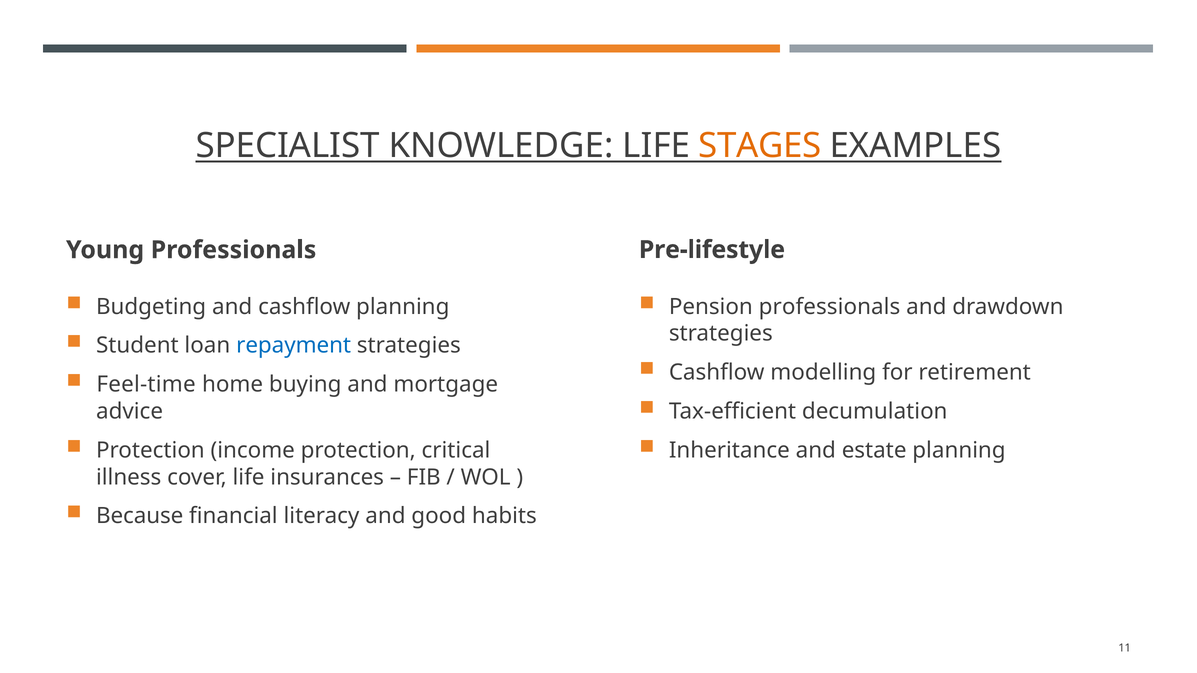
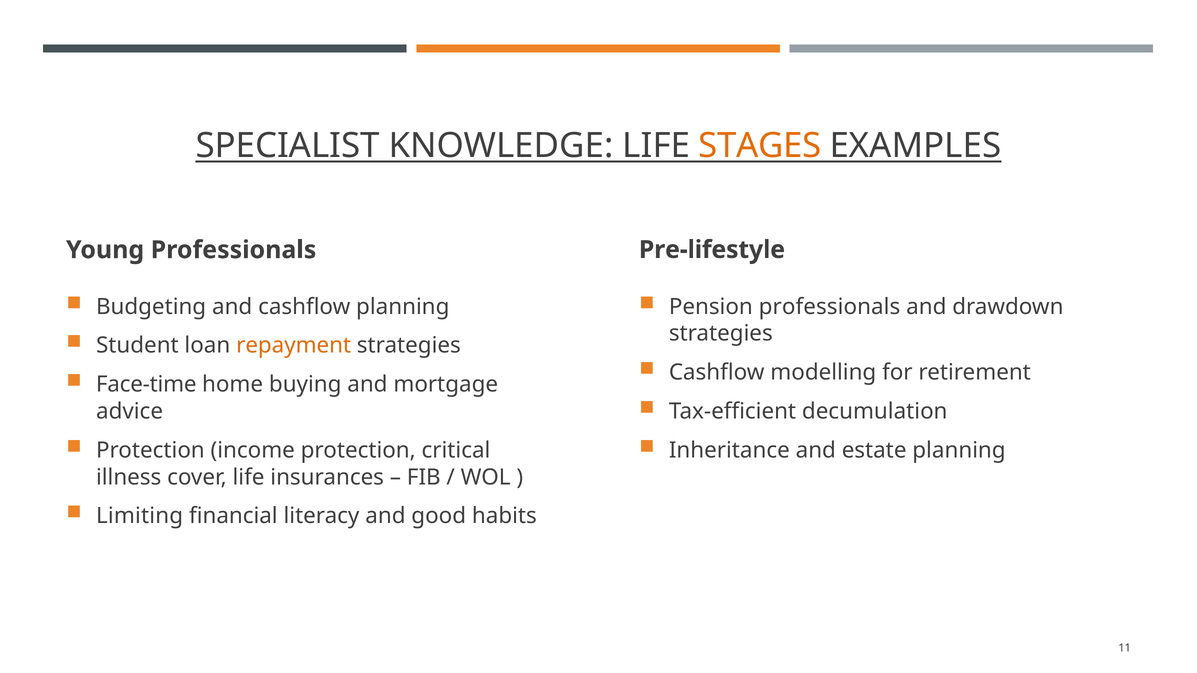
repayment colour: blue -> orange (294, 346)
Feel-time: Feel-time -> Face-time (146, 385)
Because: Because -> Limiting (140, 516)
